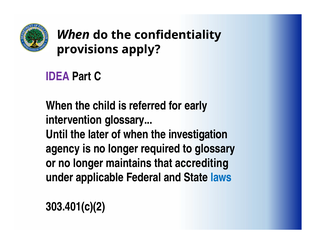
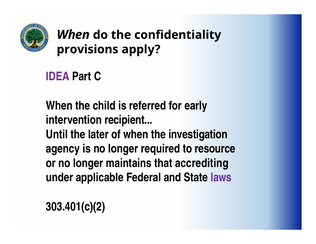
intervention glossary: glossary -> recipient (129, 120)
to glossary: glossary -> resource (215, 149)
laws colour: blue -> purple (221, 178)
